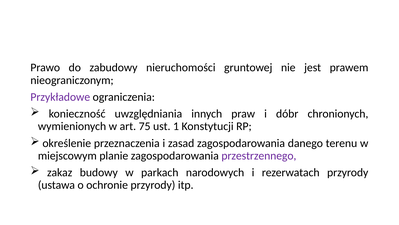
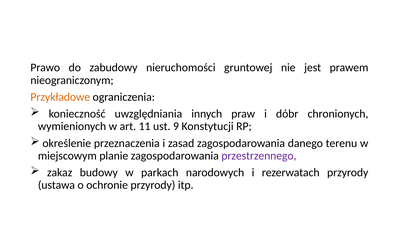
Przykładowe colour: purple -> orange (60, 97)
75: 75 -> 11 (145, 126)
1: 1 -> 9 (176, 126)
